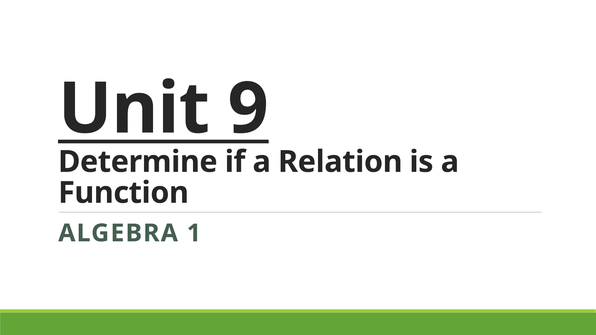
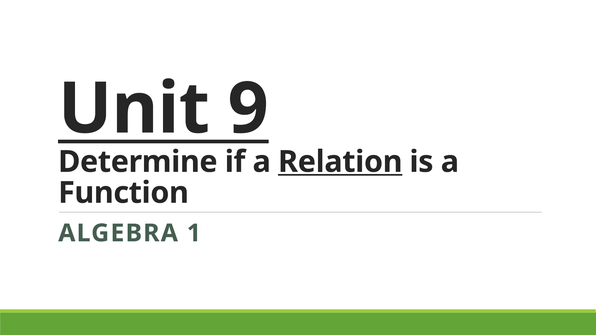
Relation underline: none -> present (340, 162)
